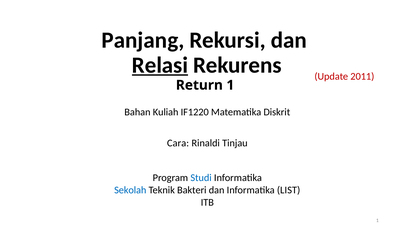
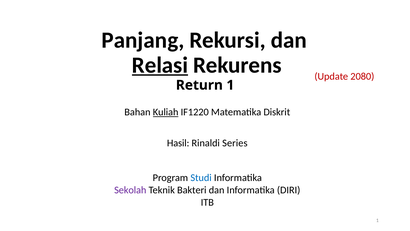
2011: 2011 -> 2080 (362, 76)
Kuliah underline: none -> present (166, 112)
Cara: Cara -> Hasil (178, 143)
Tinjau: Tinjau -> Series (235, 143)
Sekolah colour: blue -> purple (130, 190)
LIST: LIST -> DIRI (289, 190)
